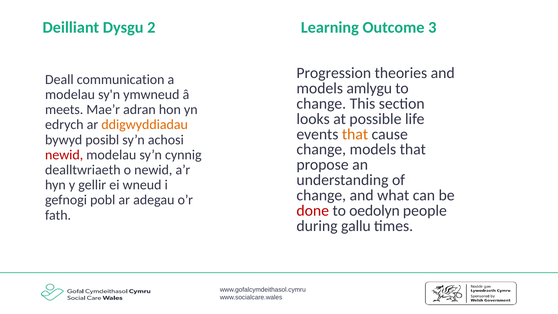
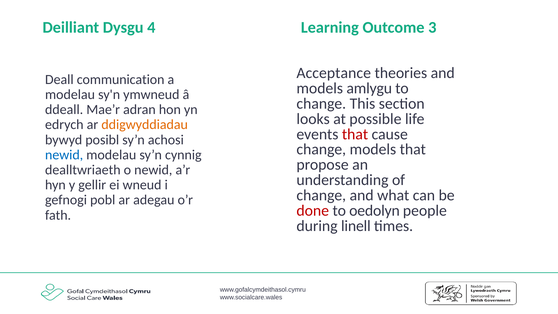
2: 2 -> 4 (151, 27)
Progression: Progression -> Acceptance (334, 73)
meets: meets -> ddeall (64, 110)
that colour: orange -> red (355, 134)
newid colour: red -> blue (64, 155)
gallu: gallu -> linell (356, 226)
